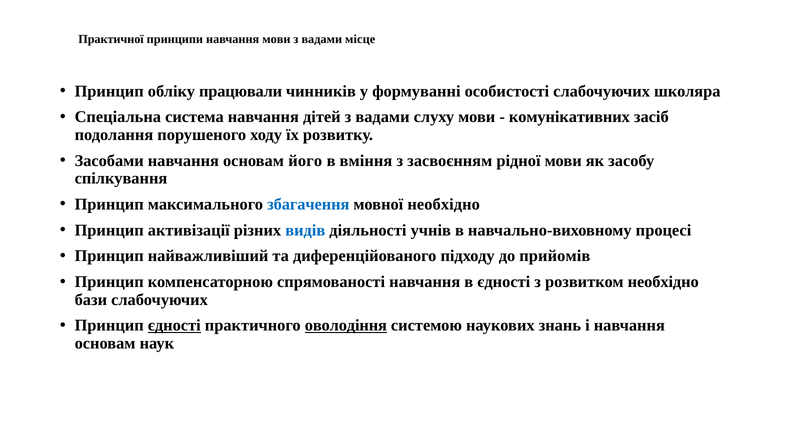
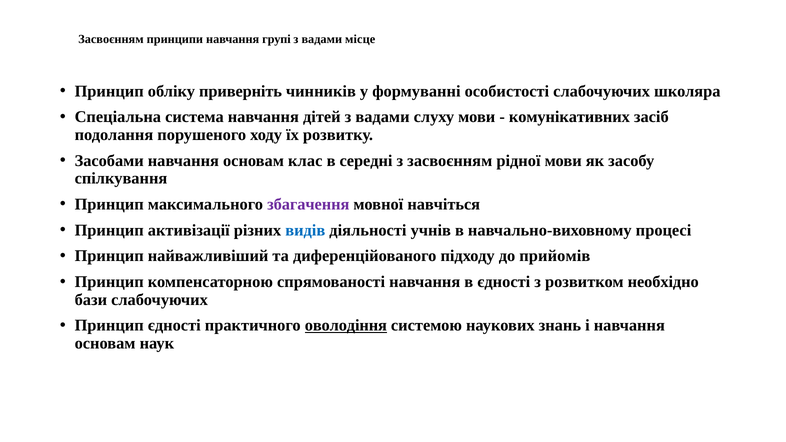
Практичної: Практичної -> Засвоєнням (111, 39)
навчання мови: мови -> групі (276, 39)
працювали: працювали -> приверніть (241, 91)
його: його -> клас (305, 161)
вміння: вміння -> середні (366, 161)
збагачення colour: blue -> purple (308, 204)
мовної необхідно: необхідно -> навчіться (444, 204)
єдності underline: present -> none (174, 326)
